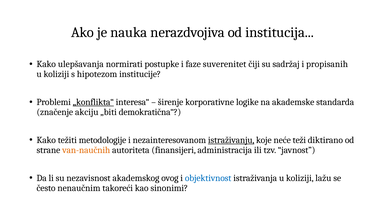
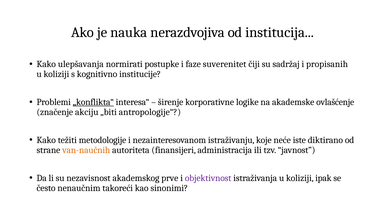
hipotezom: hipotezom -> kognitivno (97, 74)
standarda: standarda -> ovlašćenje (335, 102)
demokratična“: demokratična“ -> antropologije“ (150, 112)
istraživanju underline: present -> none (231, 140)
teži: teži -> iste (299, 140)
ovog: ovog -> prve (170, 178)
objektivnost colour: blue -> purple (208, 178)
lažu: lažu -> ipak (323, 178)
